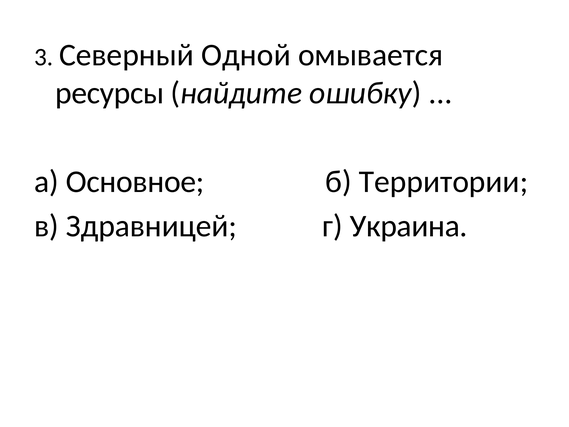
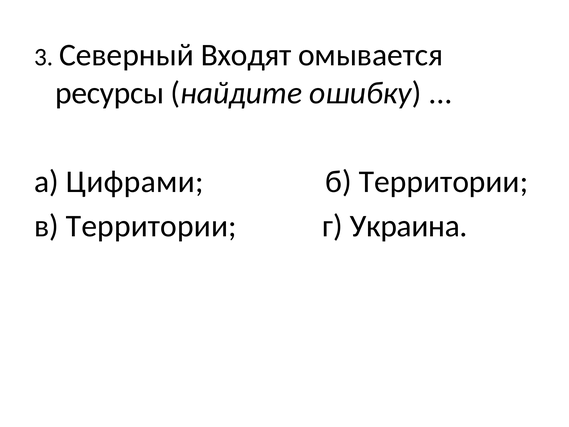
Одной: Одной -> Входят (246, 55)
Основное: Основное -> Цифрами (135, 182)
в Здравницей: Здравницей -> Территории (151, 226)
